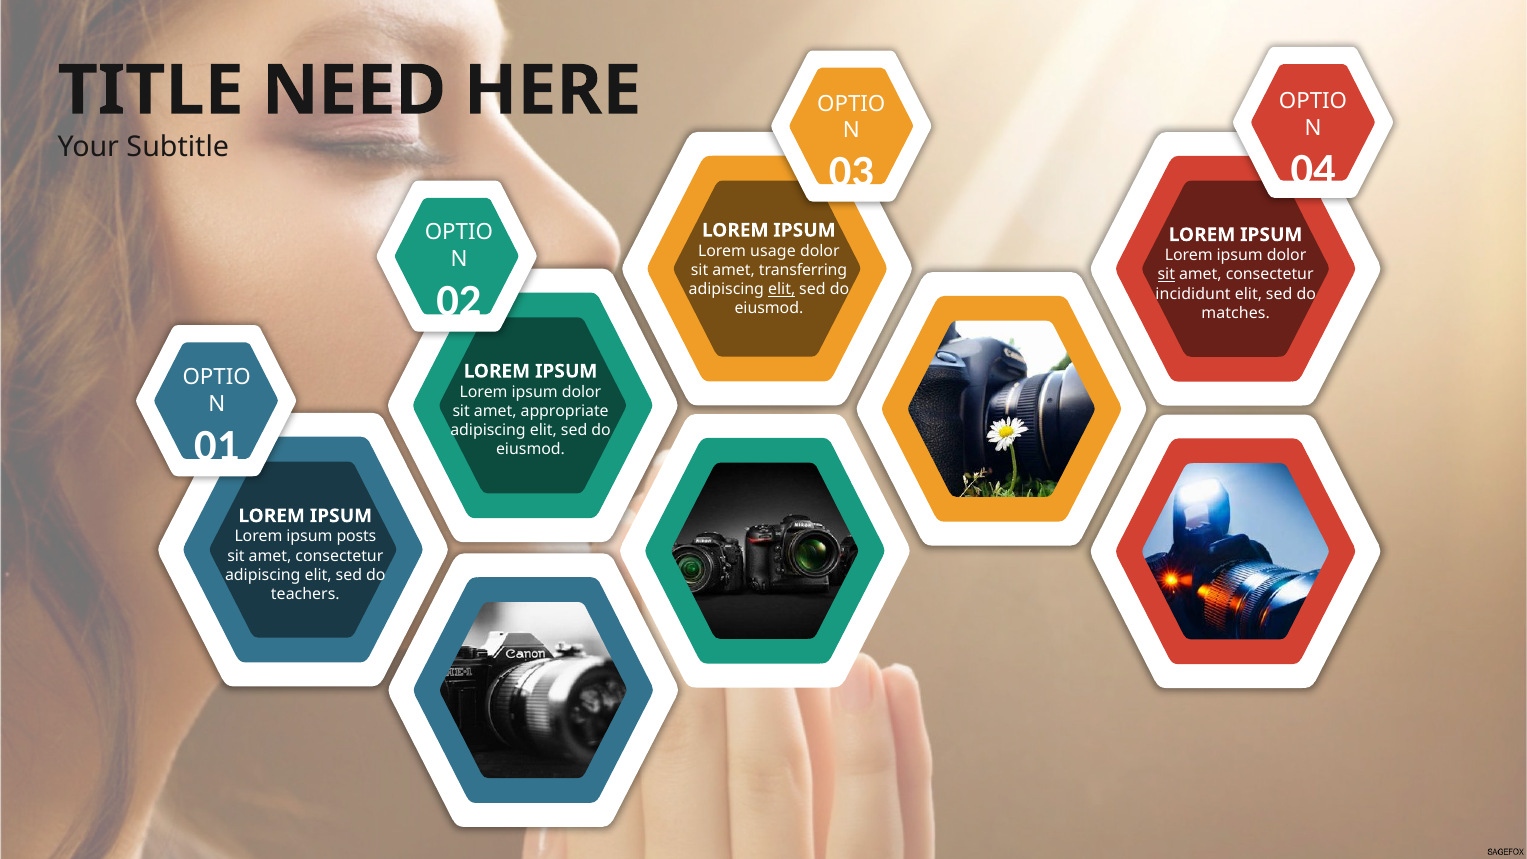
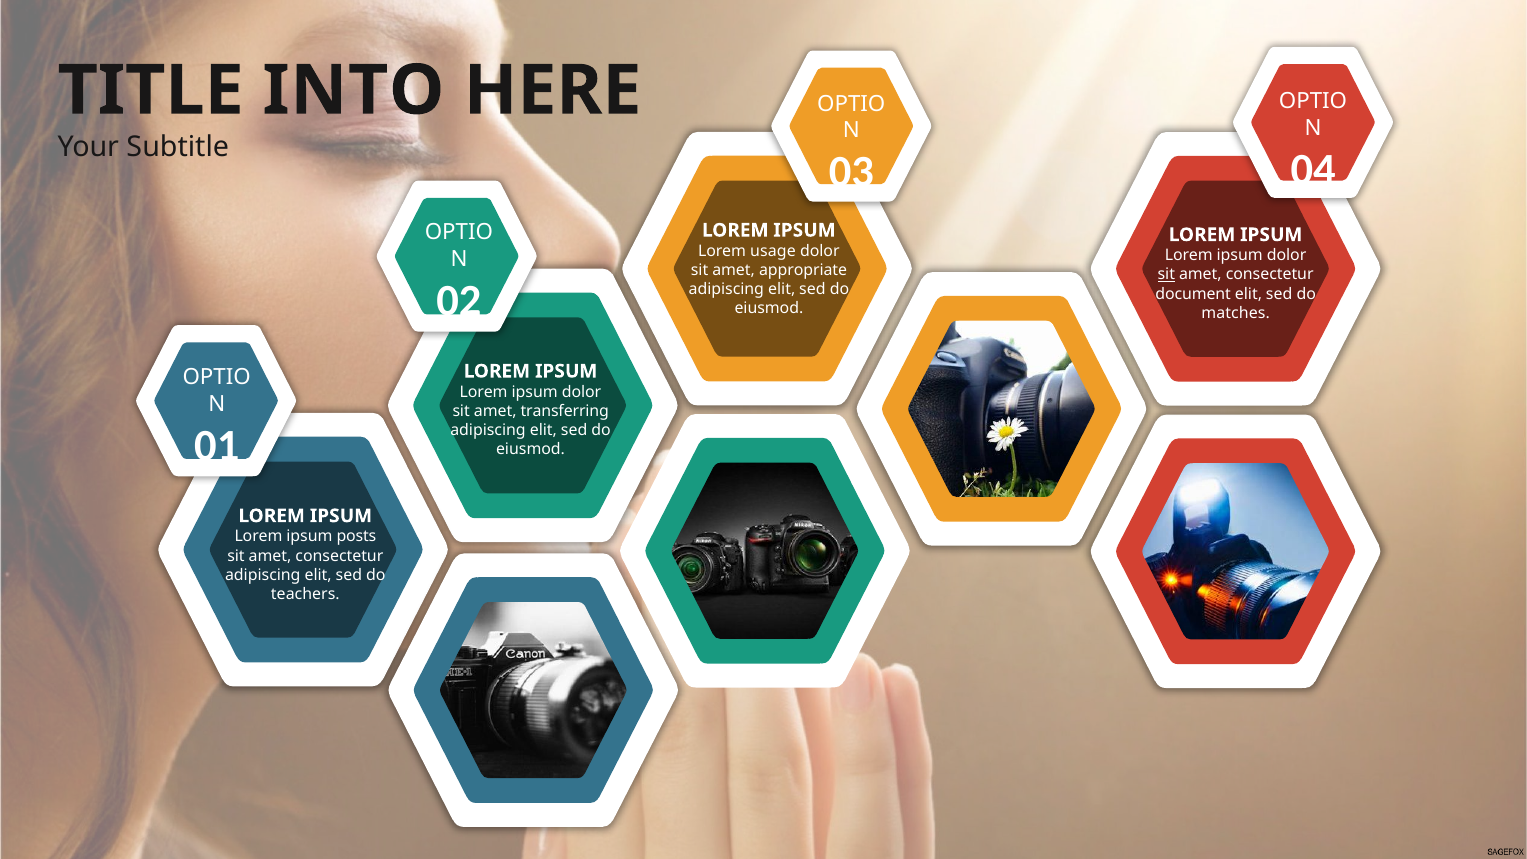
NEED: NEED -> INTO (353, 91)
transferring: transferring -> appropriate (803, 270)
elit underline: present -> none (782, 289)
incididunt: incididunt -> document (1193, 294)
appropriate: appropriate -> transferring (565, 411)
